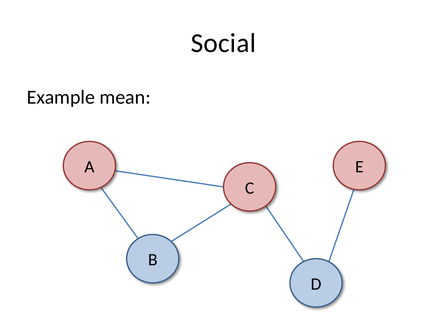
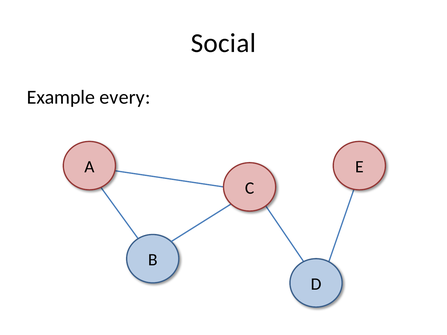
mean: mean -> every (125, 98)
